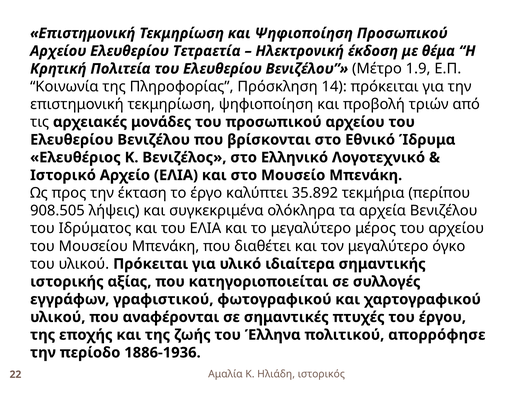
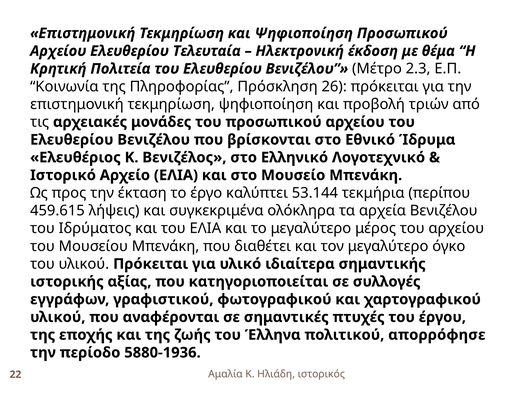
Τετραετία: Τετραετία -> Τελευταία (207, 51)
1.9: 1.9 -> 2.3 (418, 69)
14: 14 -> 26 (334, 86)
35.892: 35.892 -> 53.144 (315, 193)
908.505: 908.505 -> 459.615 (57, 210)
1886-1936: 1886-1936 -> 5880-1936 (162, 352)
